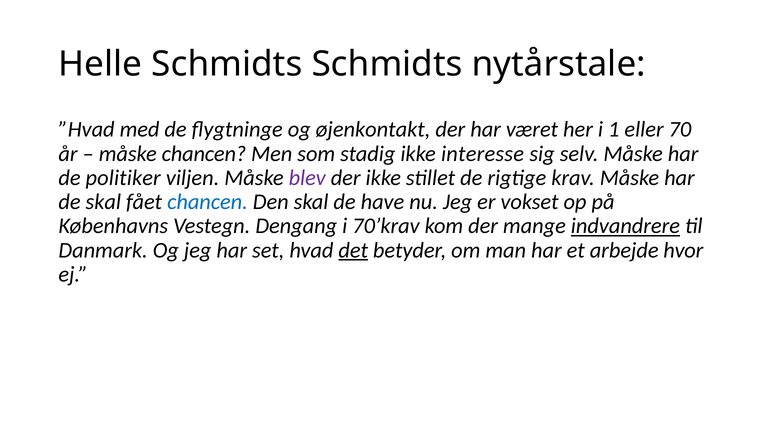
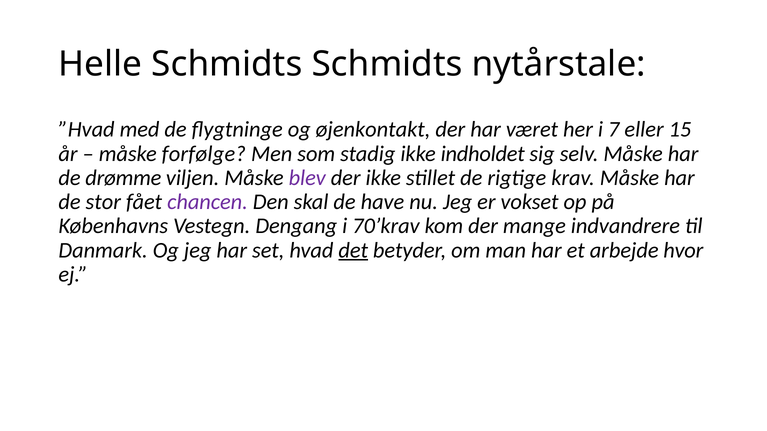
1: 1 -> 7 (614, 130)
70: 70 -> 15 (680, 130)
måske chancen: chancen -> forfølge (204, 154)
interesse: interesse -> indholdet (483, 154)
politiker: politiker -> drømme (123, 178)
de skal: skal -> stor (103, 202)
chancen colour: blue -> purple (207, 202)
indvandrere underline: present -> none (625, 226)
